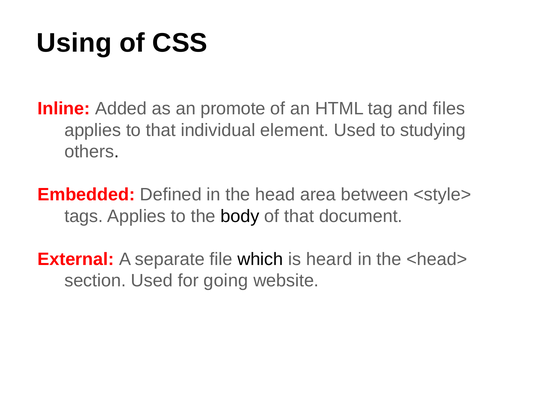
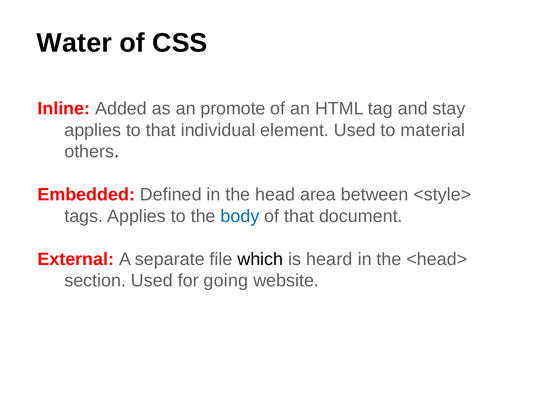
Using: Using -> Water (74, 43)
files: files -> stay (449, 109)
studying: studying -> material (433, 130)
body colour: black -> blue (240, 216)
